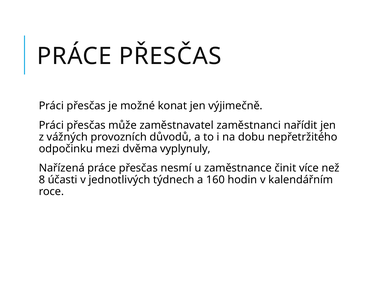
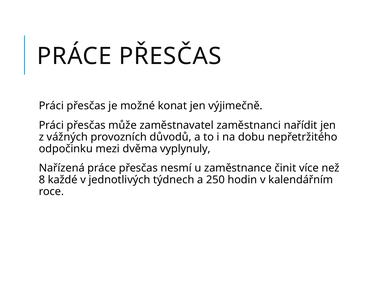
účasti: účasti -> každé (63, 180)
160: 160 -> 250 (215, 180)
